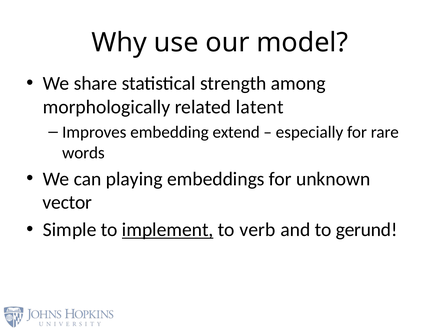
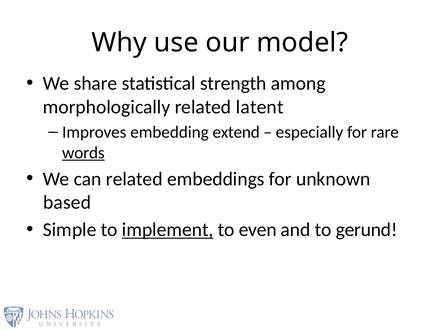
words underline: none -> present (83, 153)
can playing: playing -> related (134, 179)
vector: vector -> based (67, 202)
verb: verb -> even (258, 230)
